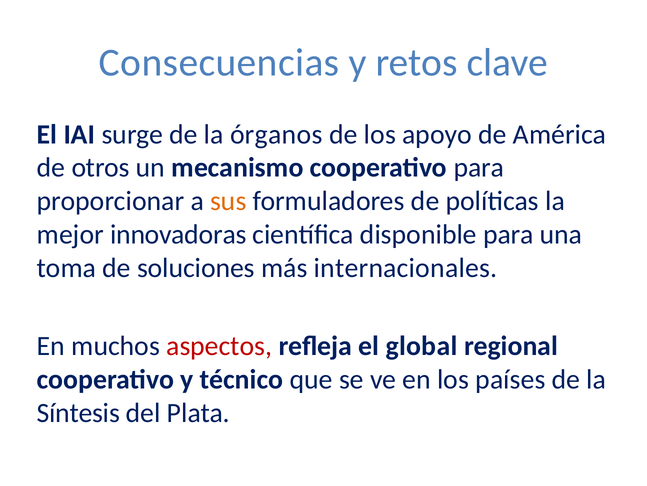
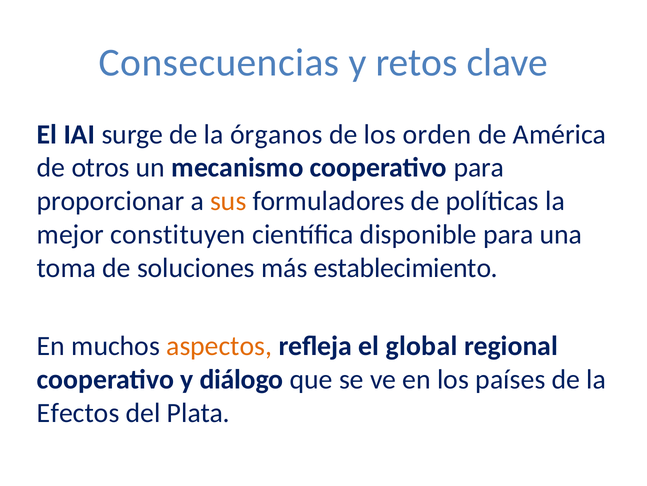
apoyo: apoyo -> orden (437, 134)
innovadoras: innovadoras -> constituyen (178, 234)
internacionales: internacionales -> establecimiento (406, 268)
aspectos colour: red -> orange (219, 346)
técnico: técnico -> diálogo (242, 379)
Síntesis: Síntesis -> Efectos (78, 412)
